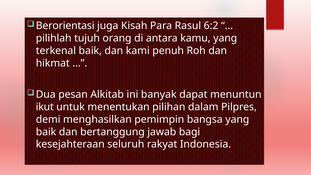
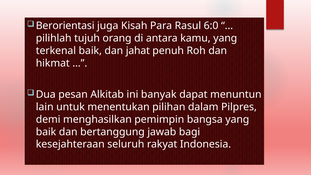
6:2: 6:2 -> 6:0 (211, 26)
kami: kami -> jahat (138, 51)
ikut: ikut -> lain (45, 107)
